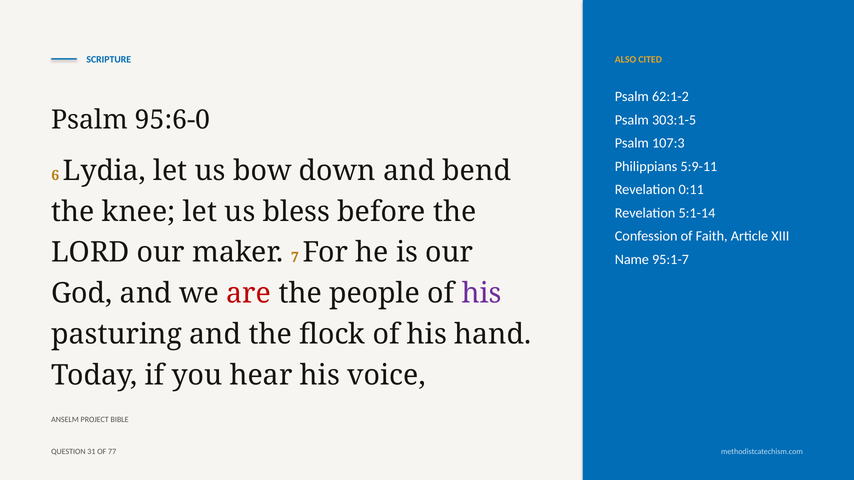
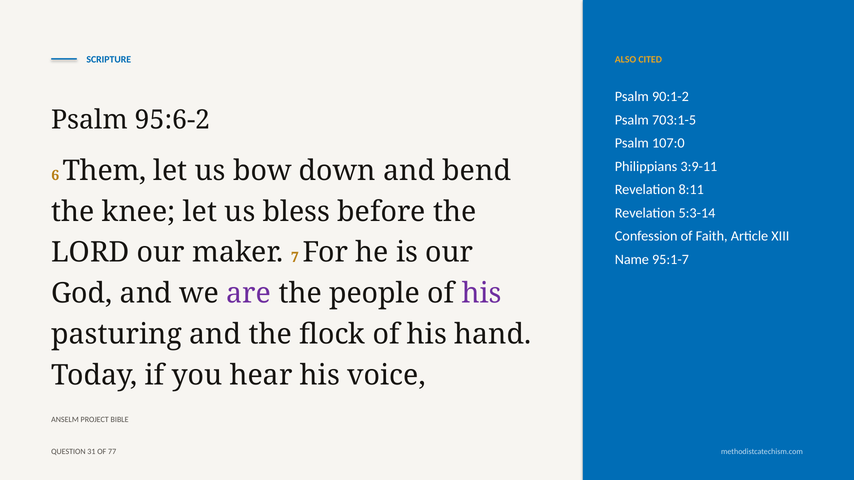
62:1-2: 62:1-2 -> 90:1-2 (670, 97)
95:6-0: 95:6-0 -> 95:6-2 (172, 120)
303:1-5: 303:1-5 -> 703:1-5 (674, 120)
107:3: 107:3 -> 107:0 (668, 143)
5:9-11: 5:9-11 -> 3:9-11 (699, 167)
Lydia: Lydia -> Them (105, 171)
0:11: 0:11 -> 8:11 (691, 190)
5:1-14: 5:1-14 -> 5:3-14 (697, 213)
are colour: red -> purple (249, 294)
